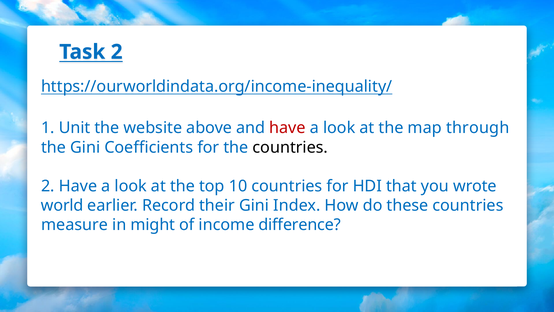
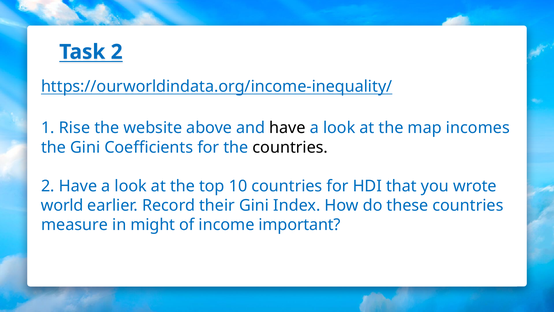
Unit: Unit -> Rise (75, 128)
have colour: red -> black (287, 128)
through: through -> incomes (478, 128)
difference: difference -> important (300, 225)
